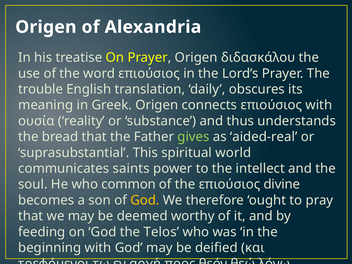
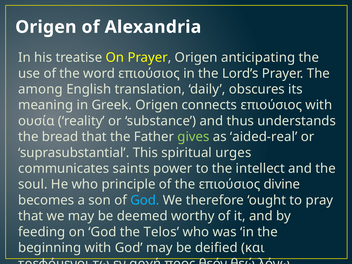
διδασκάλου: διδασκάλου -> anticipating (258, 58)
trouble: trouble -> among (40, 89)
world: world -> urges (233, 153)
common: common -> principle (129, 184)
God colour: yellow -> light blue (145, 200)
